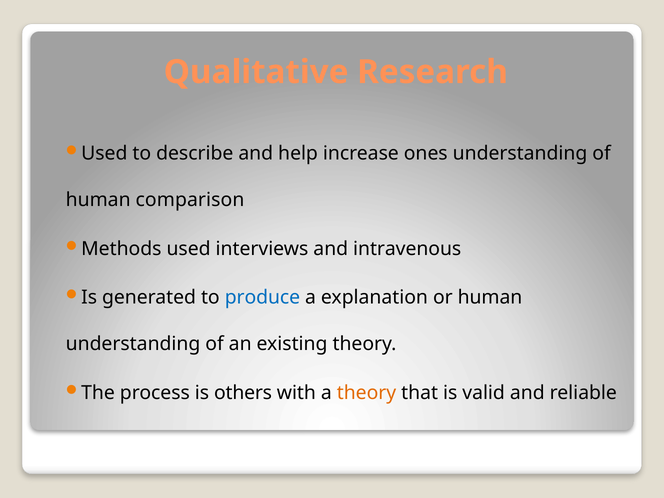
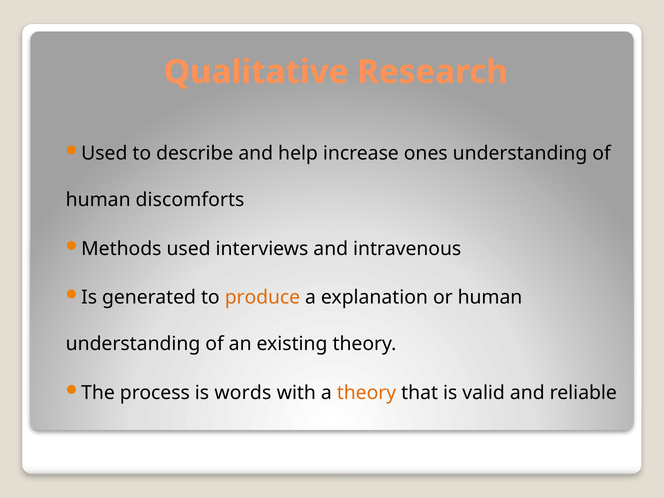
comparison: comparison -> discomforts (190, 200)
produce colour: blue -> orange (262, 298)
others: others -> words (243, 393)
